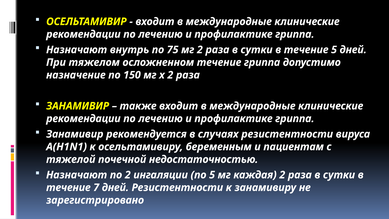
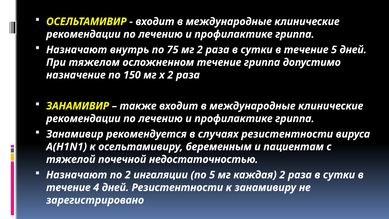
7: 7 -> 4 (96, 187)
